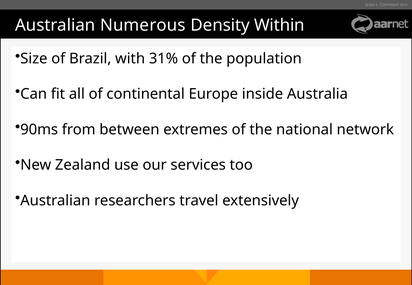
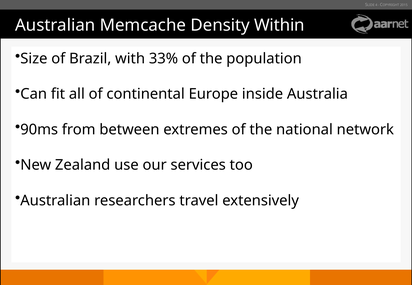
Numerous: Numerous -> Memcache (143, 25)
31%: 31% -> 33% (163, 59)
